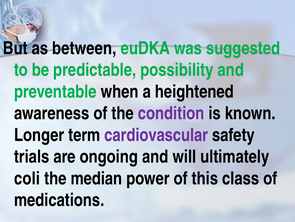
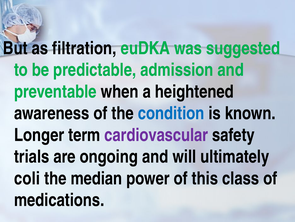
between: between -> filtration (84, 48)
possibility: possibility -> admission (177, 70)
condition colour: purple -> blue (171, 113)
